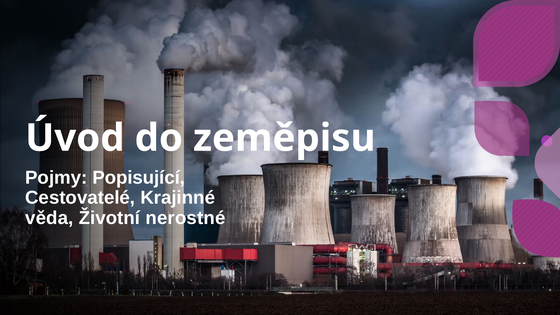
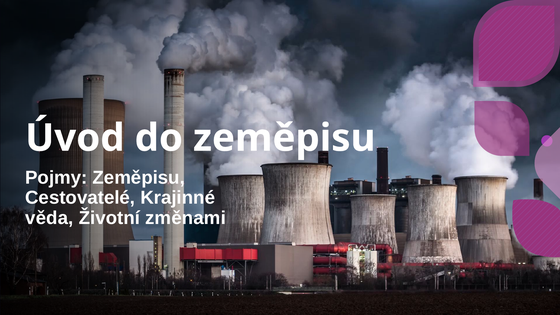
Pojmy Popisující: Popisující -> Zeměpisu (139, 178)
nerostné: nerostné -> změnami (186, 218)
